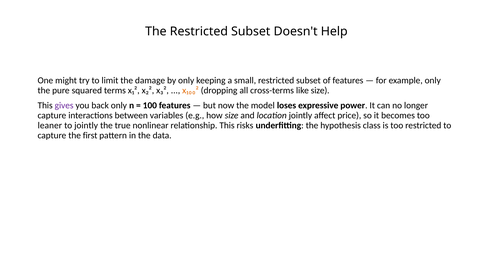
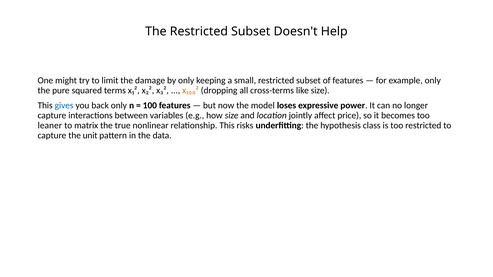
gives colour: purple -> blue (64, 106)
to jointly: jointly -> matrix (86, 126)
first: first -> unit (90, 136)
